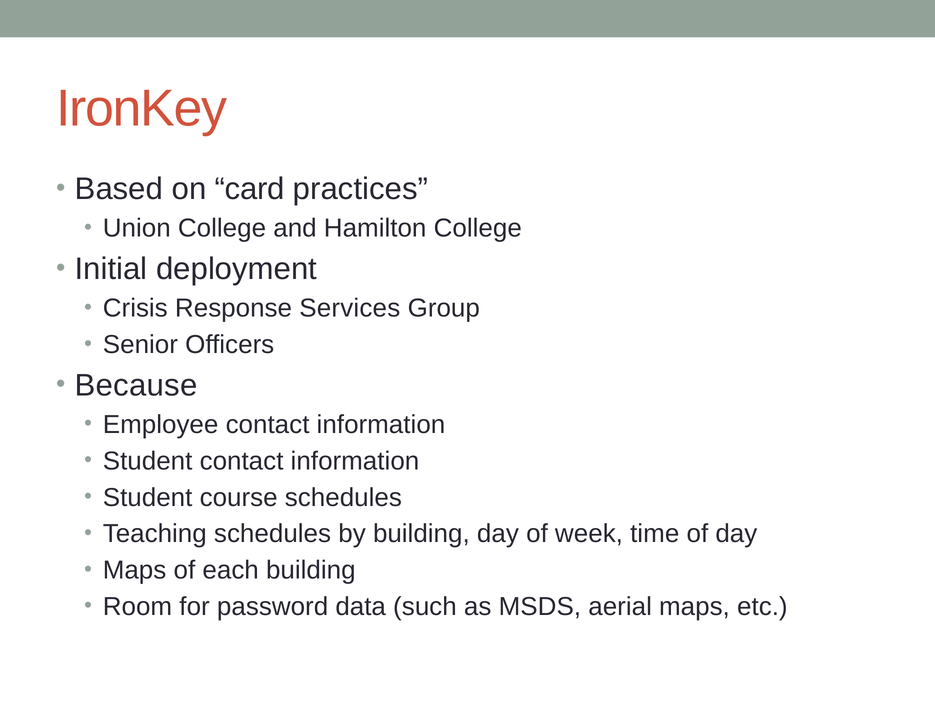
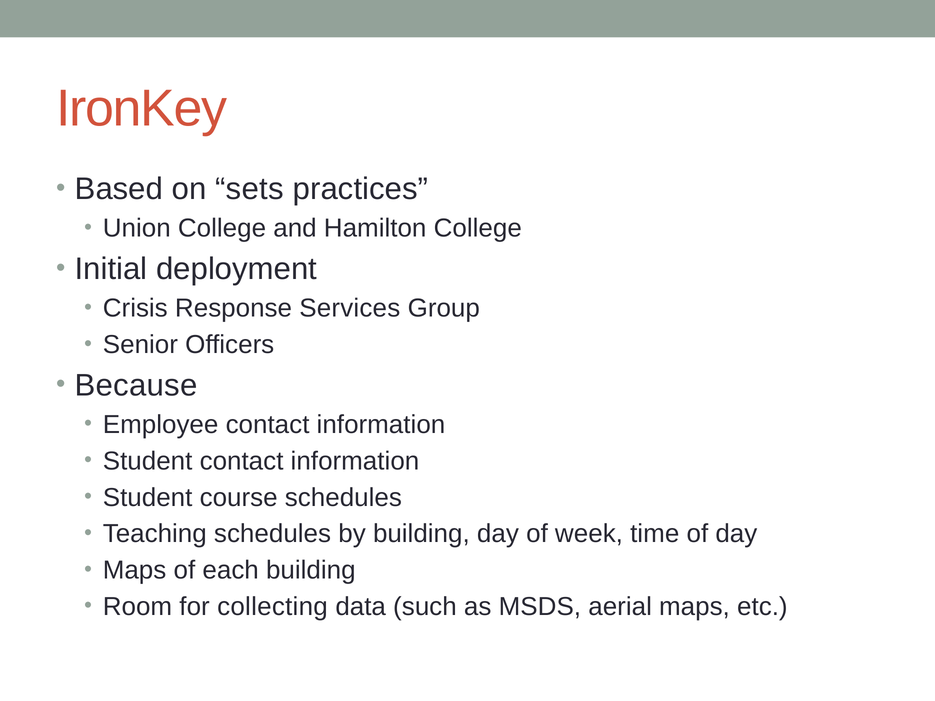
card: card -> sets (249, 189)
password: password -> collecting (272, 607)
